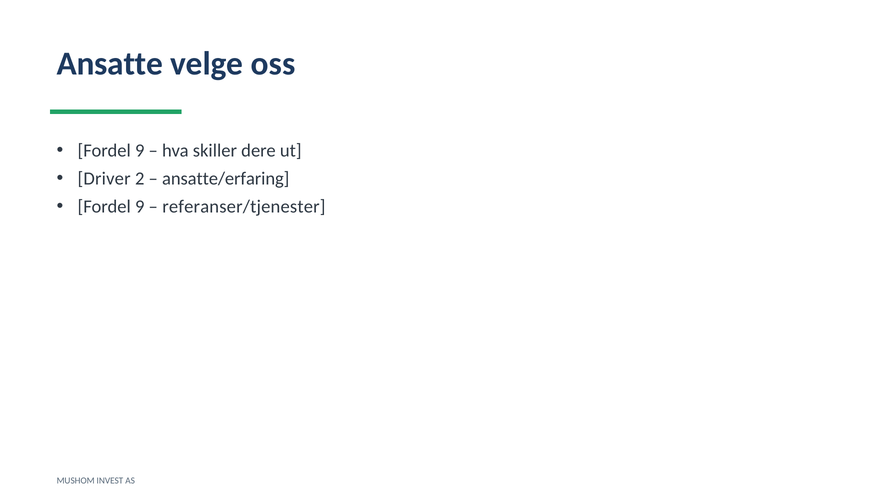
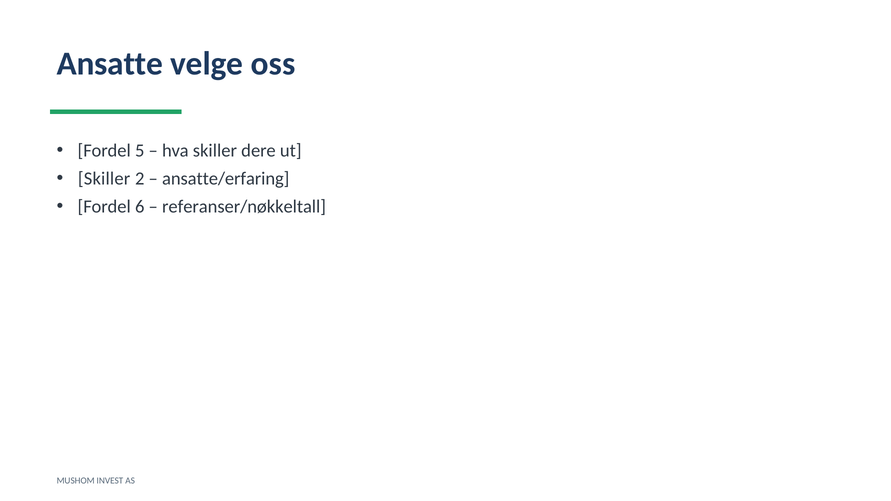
9: 9 -> 5 (140, 151)
Driver: Driver -> Skiller (104, 179)
9: 9 -> 6 (140, 207)
referanser/tjenester: referanser/tjenester -> referanser/nøkkeltall (244, 207)
